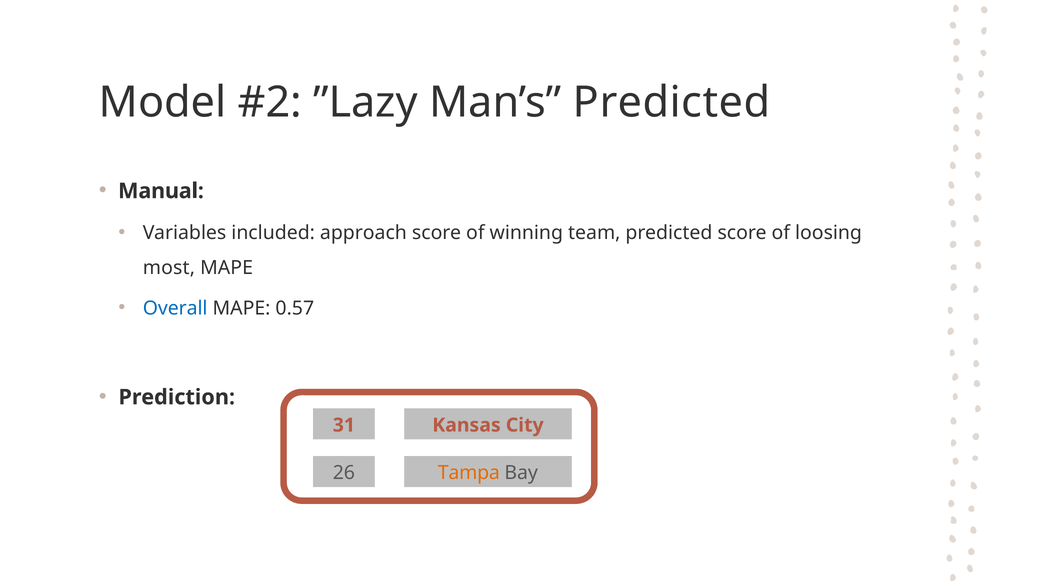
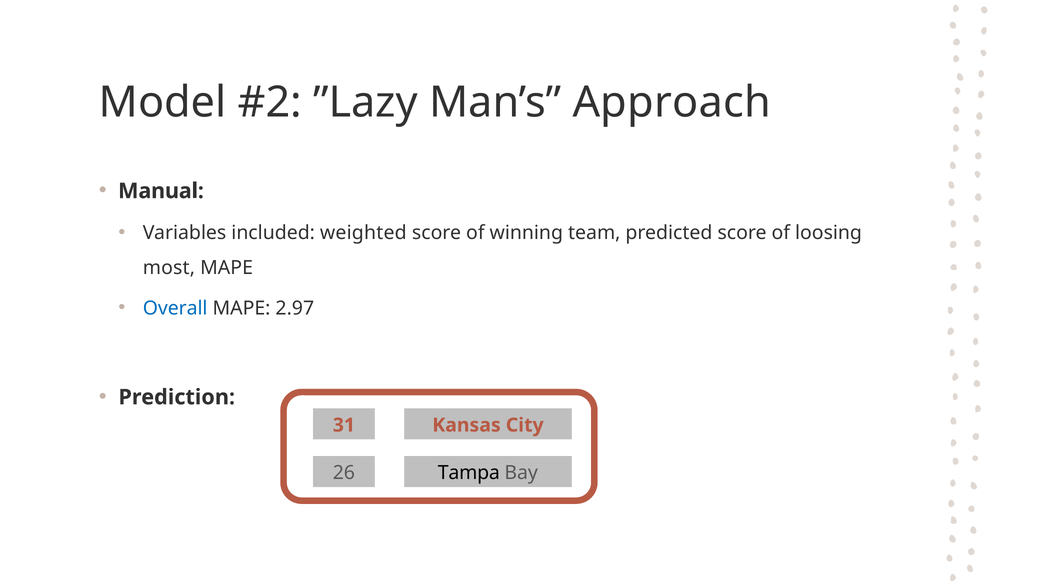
Man’s Predicted: Predicted -> Approach (672, 102)
approach: approach -> weighted (363, 233)
0.57: 0.57 -> 2.97 (295, 308)
Tampa colour: orange -> black (469, 473)
